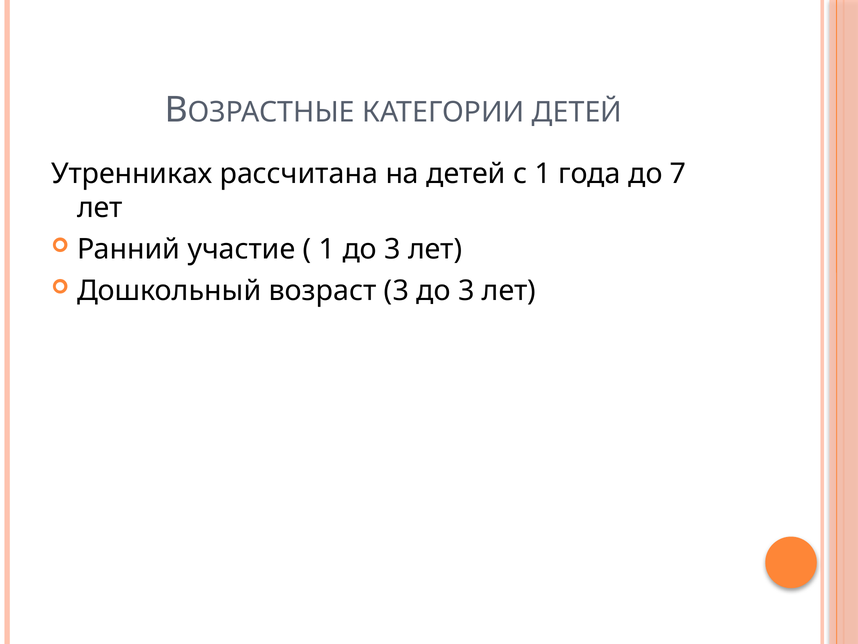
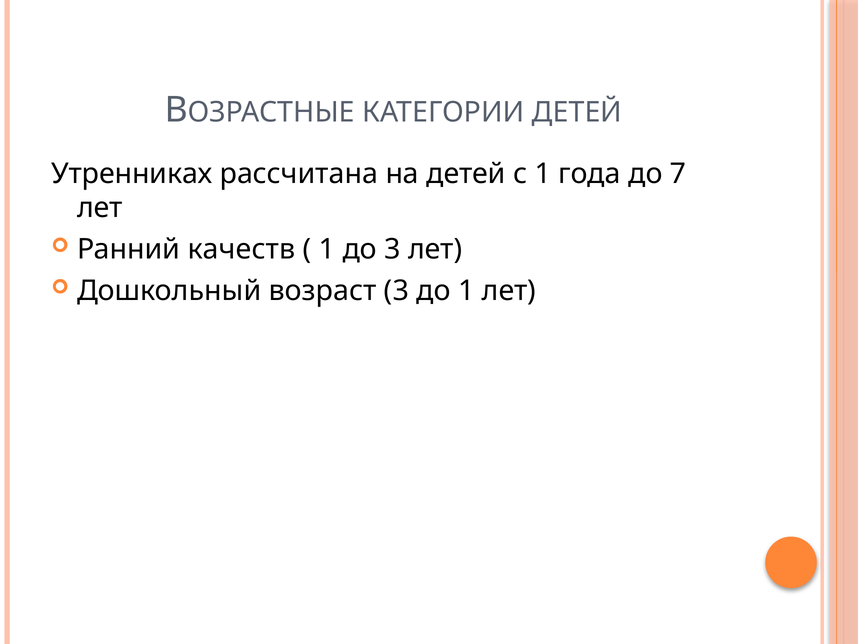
участие: участие -> качеств (241, 249)
3 до 3: 3 -> 1 (466, 291)
